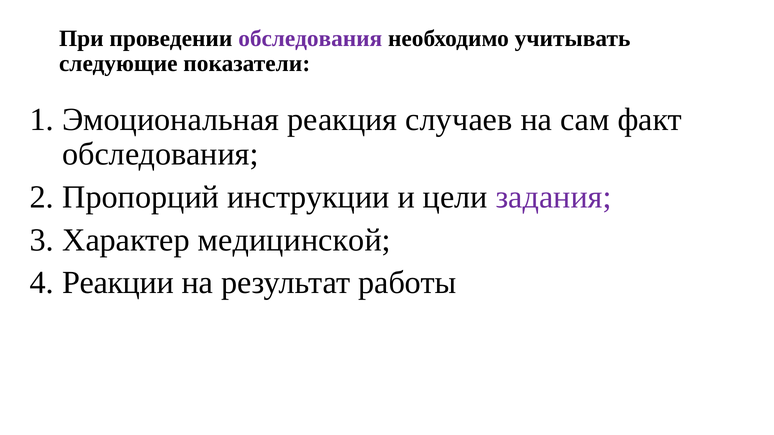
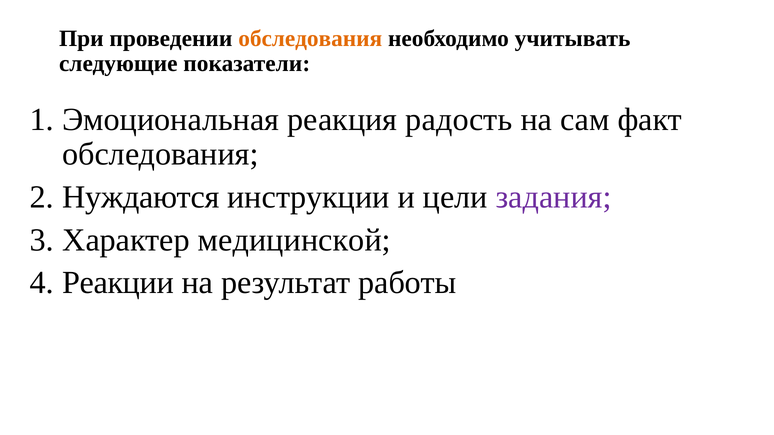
обследования colour: purple -> orange (310, 39)
случаев: случаев -> радость (459, 120)
Пропорций: Пропорций -> Нуждаются (141, 197)
